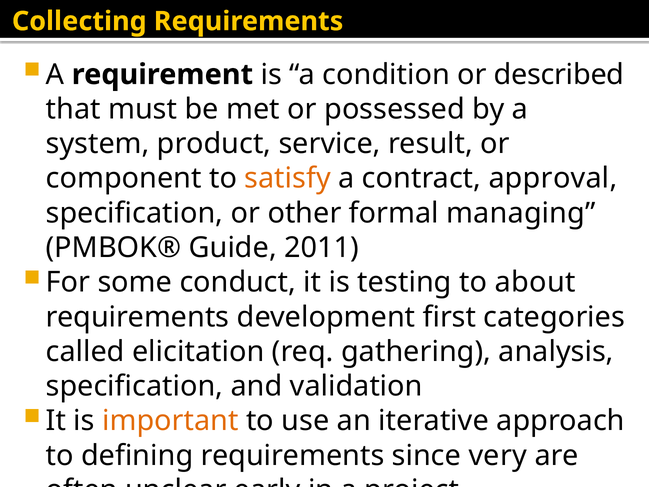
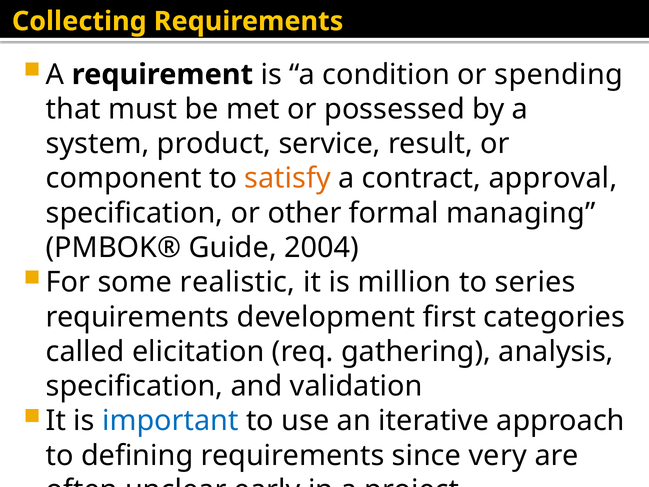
described: described -> spending (559, 74)
2011: 2011 -> 2004 (322, 248)
conduct: conduct -> realistic (238, 282)
testing: testing -> million (404, 282)
about: about -> series (535, 282)
important colour: orange -> blue (170, 421)
